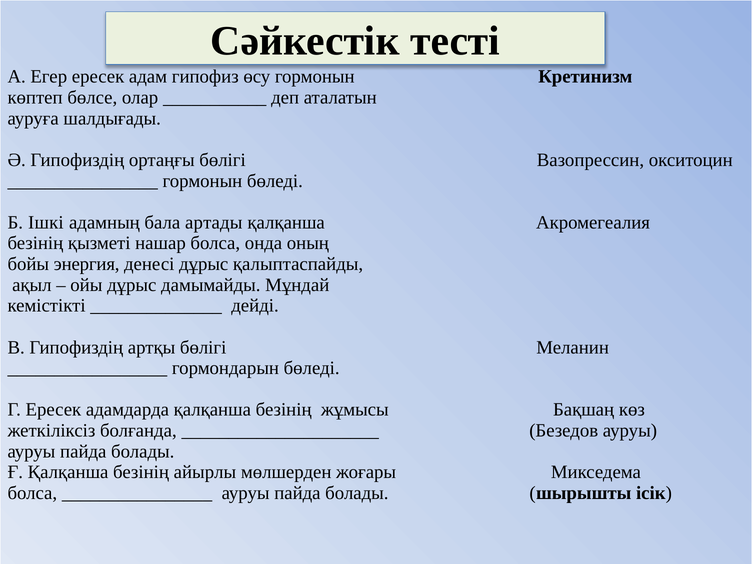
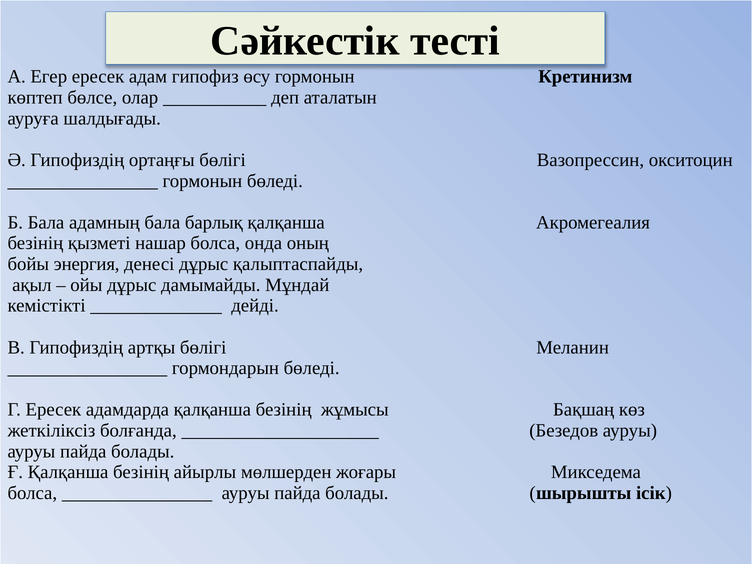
Б Ішкі: Ішкі -> Бала (46, 222)
артады: артады -> барлық (214, 222)
